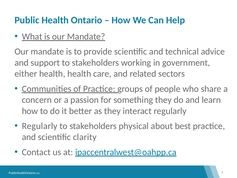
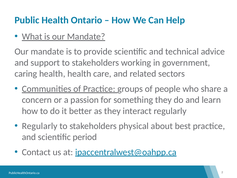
either: either -> caring (26, 74)
clarity: clarity -> period (85, 137)
